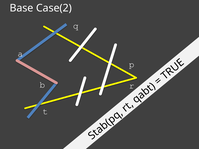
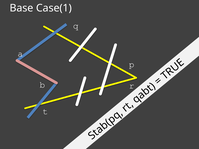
Case(2: Case(2 -> Case(1 (54, 8)
